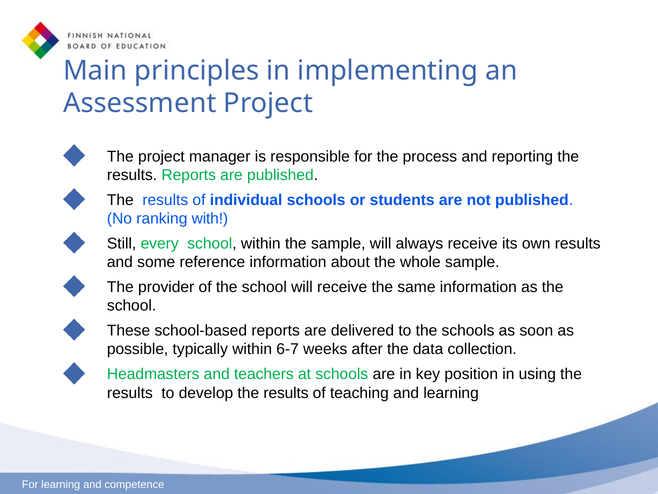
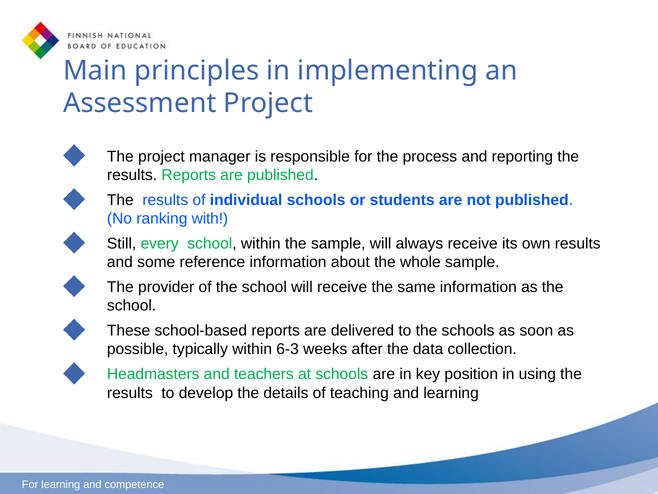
6-7: 6-7 -> 6-3 (288, 349)
develop the results: results -> details (286, 393)
